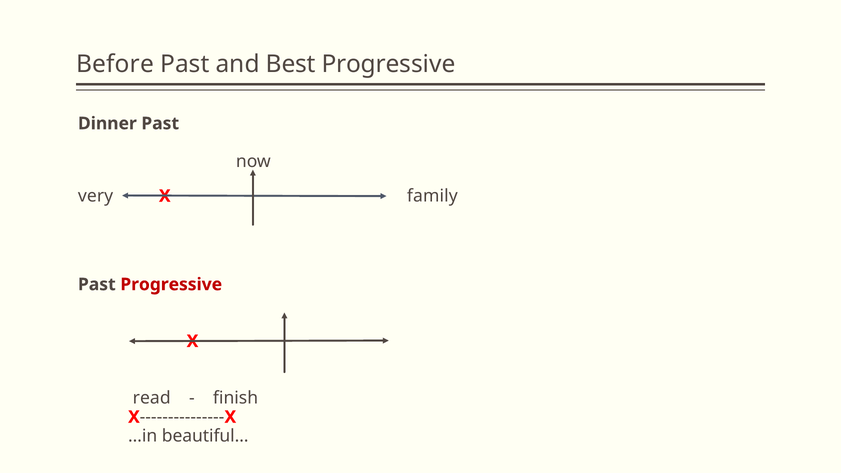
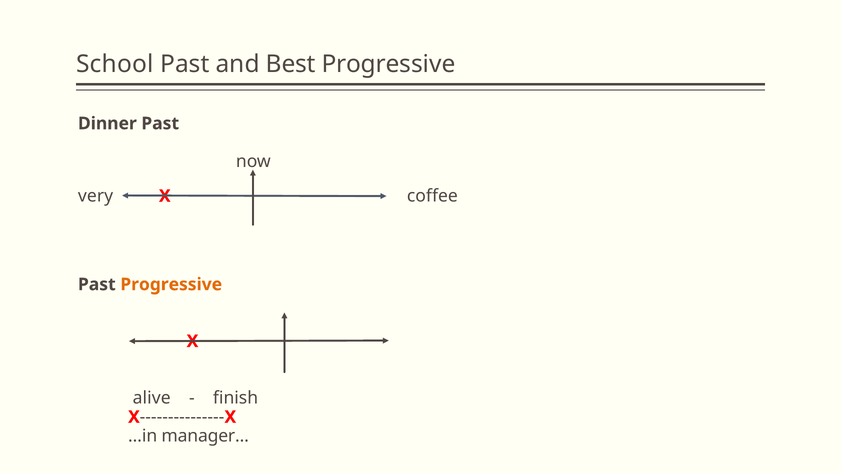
Before: Before -> School (115, 64)
family: family -> coffee (432, 196)
Progressive colour: red -> orange (171, 284)
read: read -> alive (152, 398)
beautiful…: beautiful… -> manager… (205, 436)
